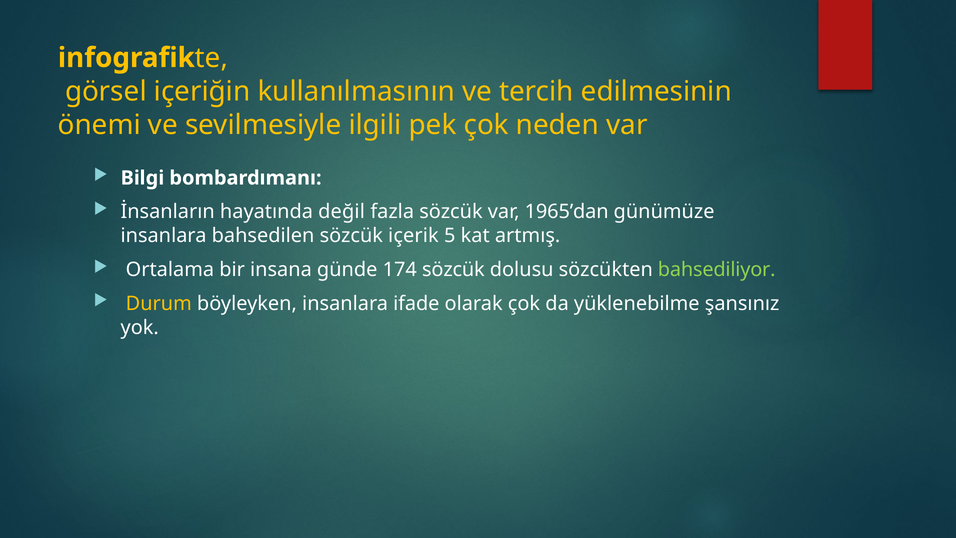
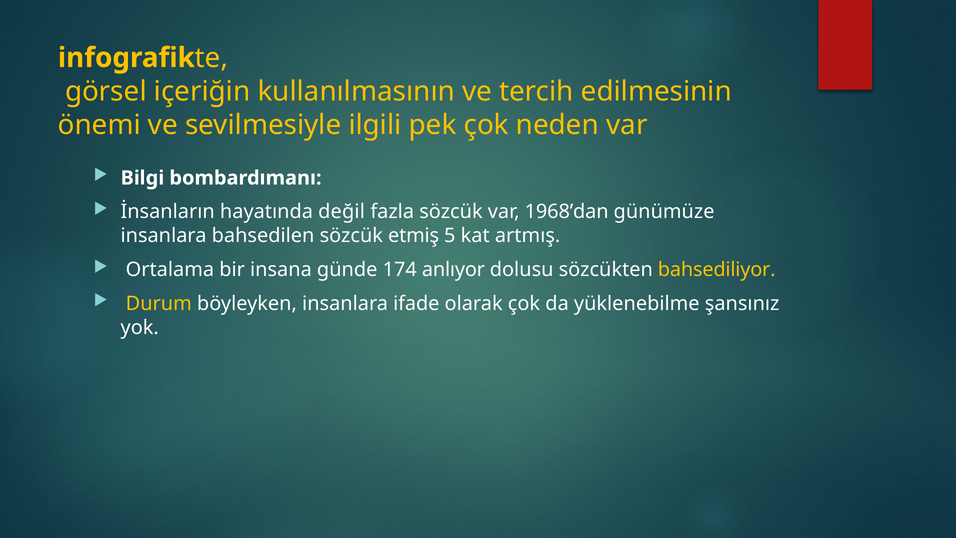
1965’dan: 1965’dan -> 1968’dan (567, 212)
içerik: içerik -> etmiş (414, 236)
174 sözcük: sözcük -> anlıyor (453, 270)
bahsediliyor colour: light green -> yellow (717, 270)
